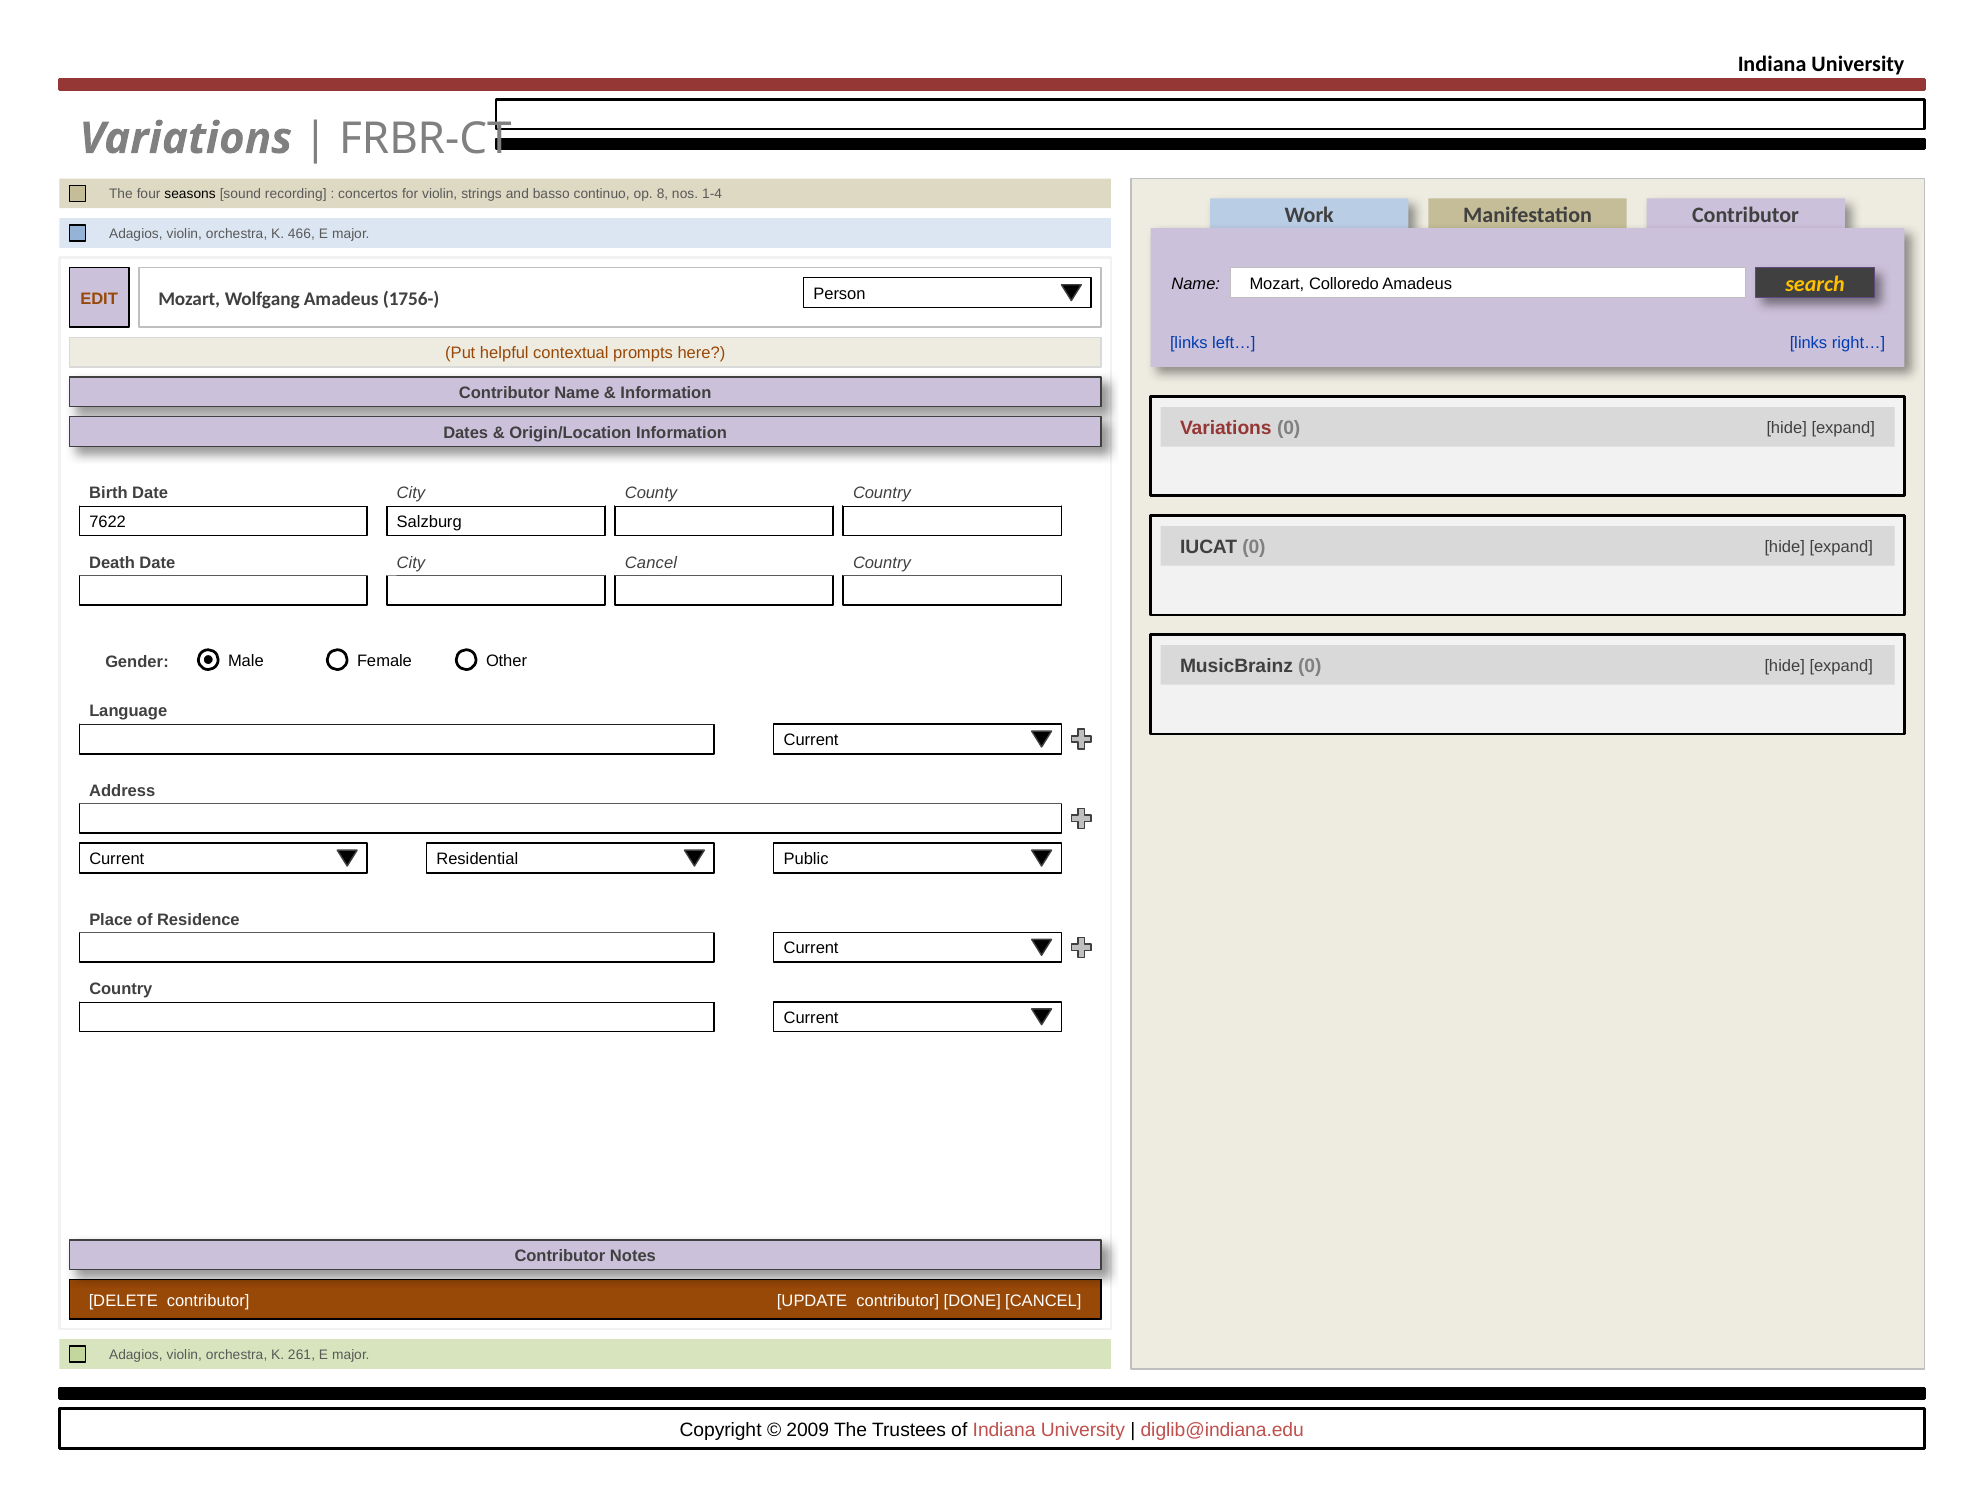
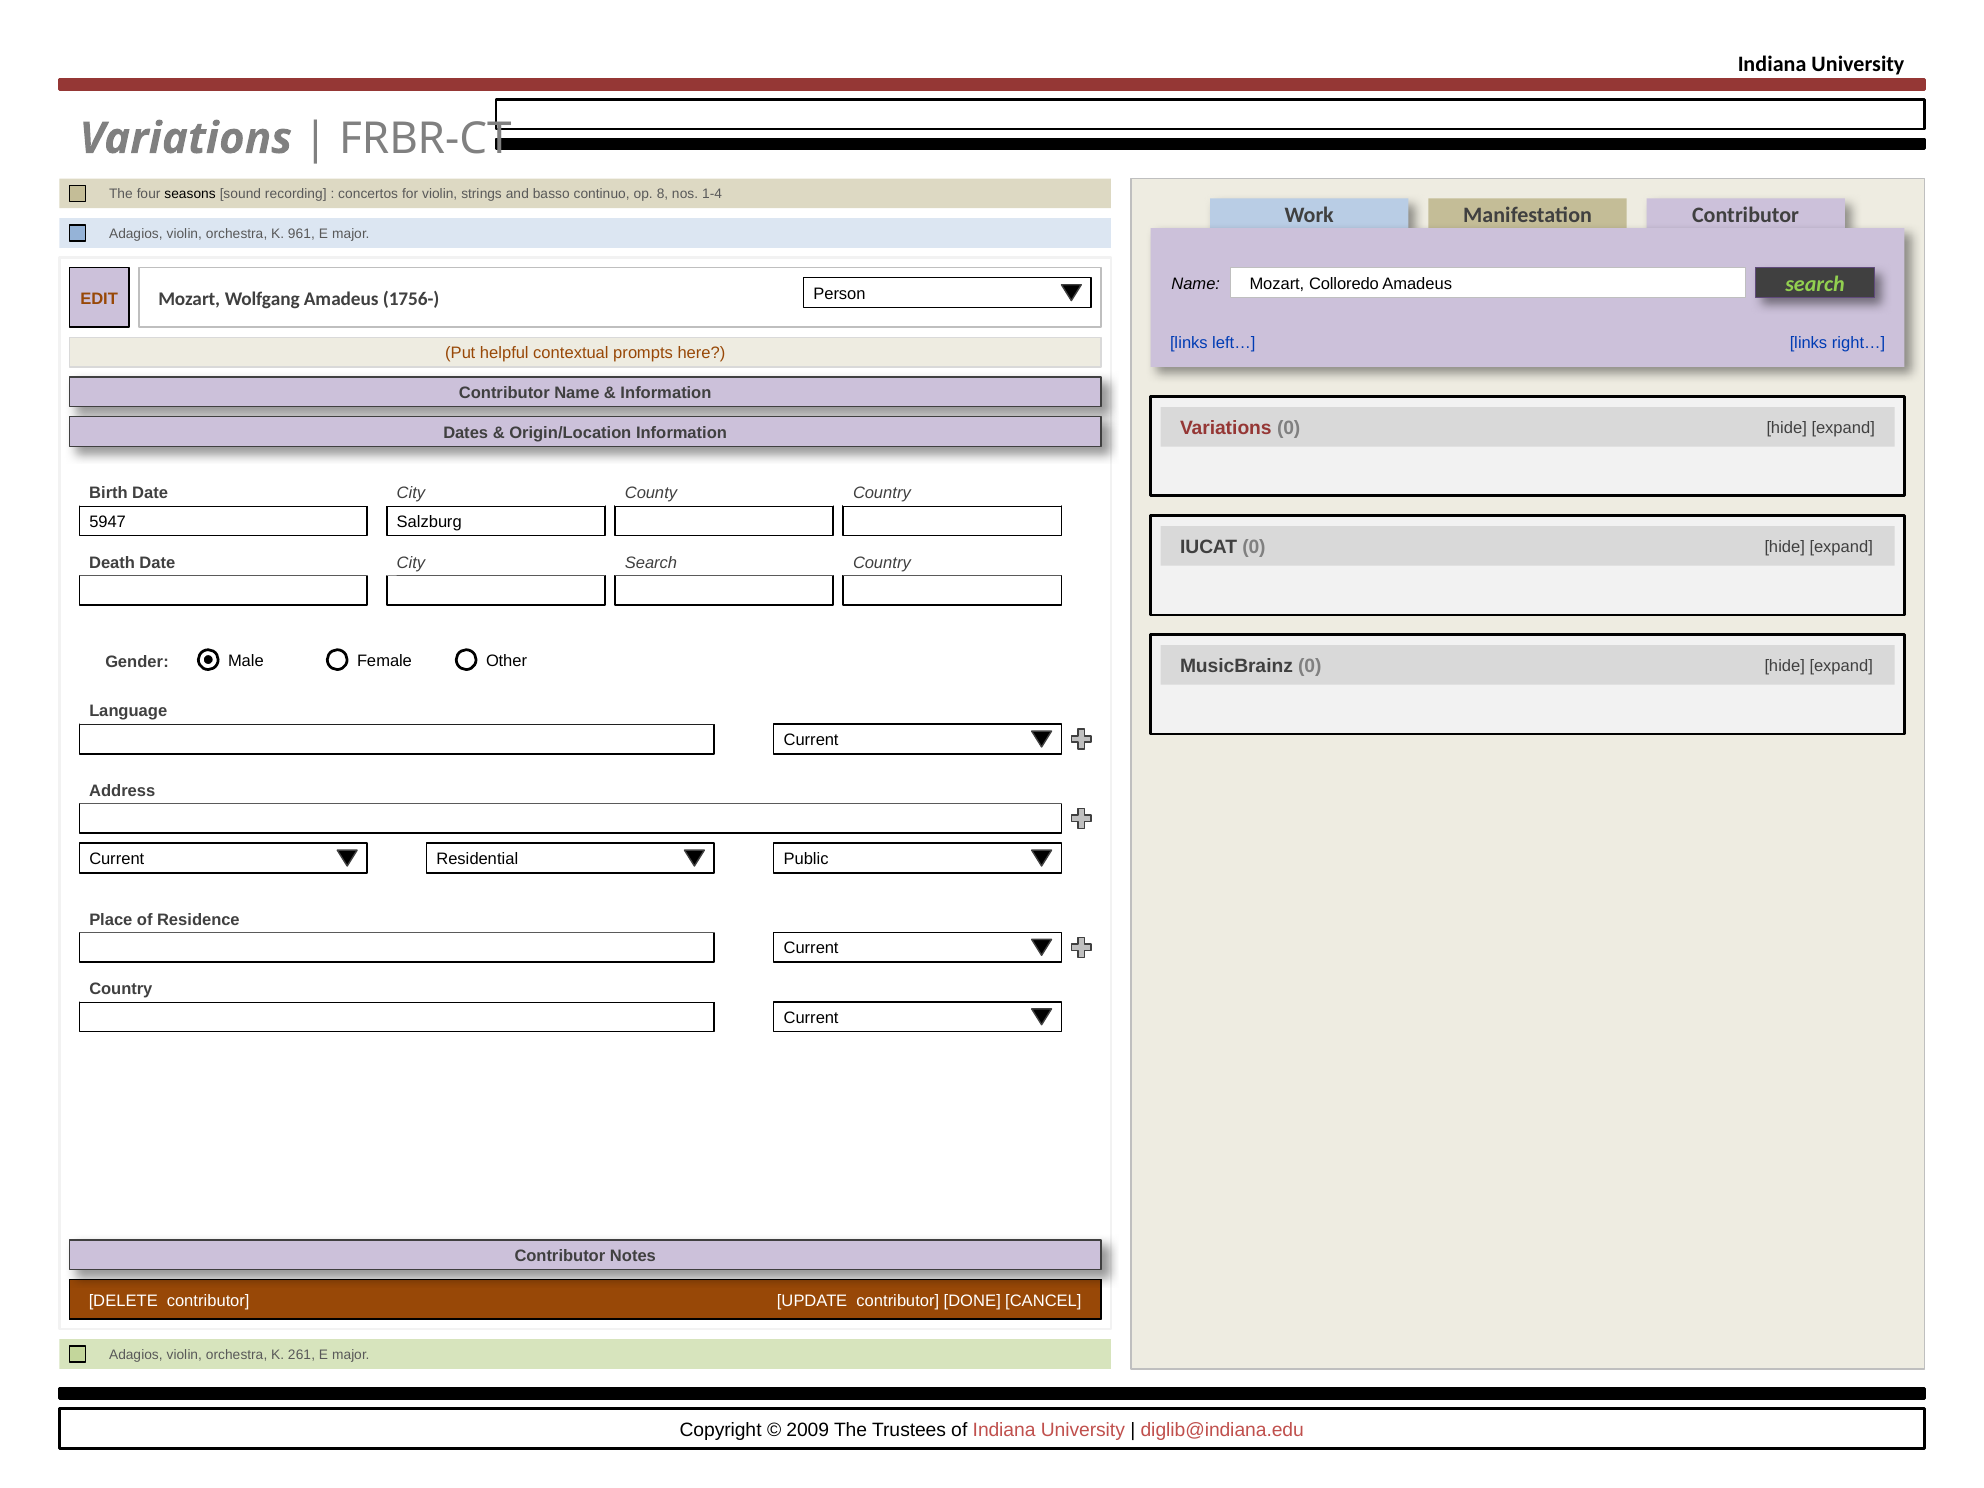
466: 466 -> 961 (302, 234)
search colour: yellow -> light green (1815, 284)
7622: 7622 -> 5947 (108, 522)
Cancel: Cancel -> Search (651, 563)
